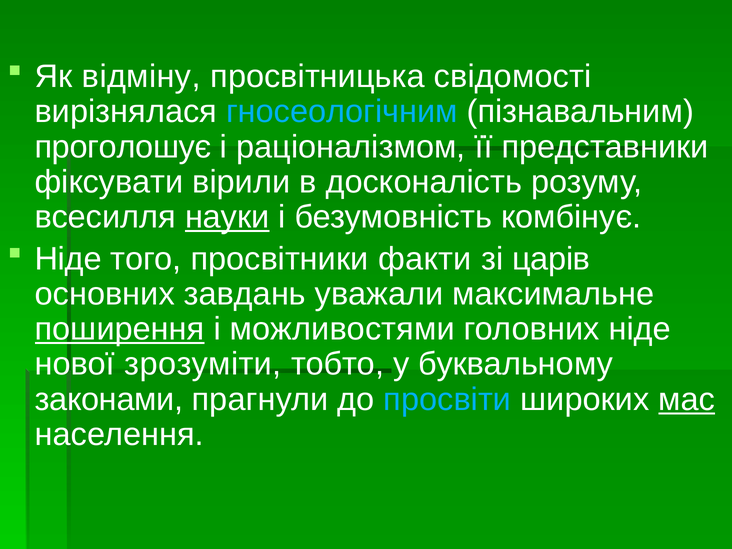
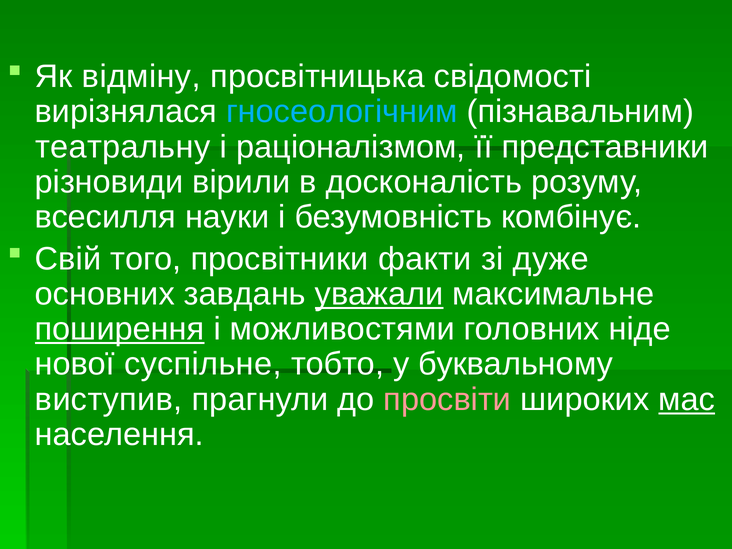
проголошує: проголошує -> театральну (123, 147)
фіксувати: фіксувати -> різновиди (109, 182)
науки underline: present -> none (227, 217)
Ніде: Ніде -> Свій (68, 259)
царів: царів -> дуже (551, 259)
уважали underline: none -> present (379, 294)
зрозуміти: зрозуміти -> суспільне (203, 364)
законами: законами -> виступив (109, 399)
просвіти colour: light blue -> pink (447, 399)
